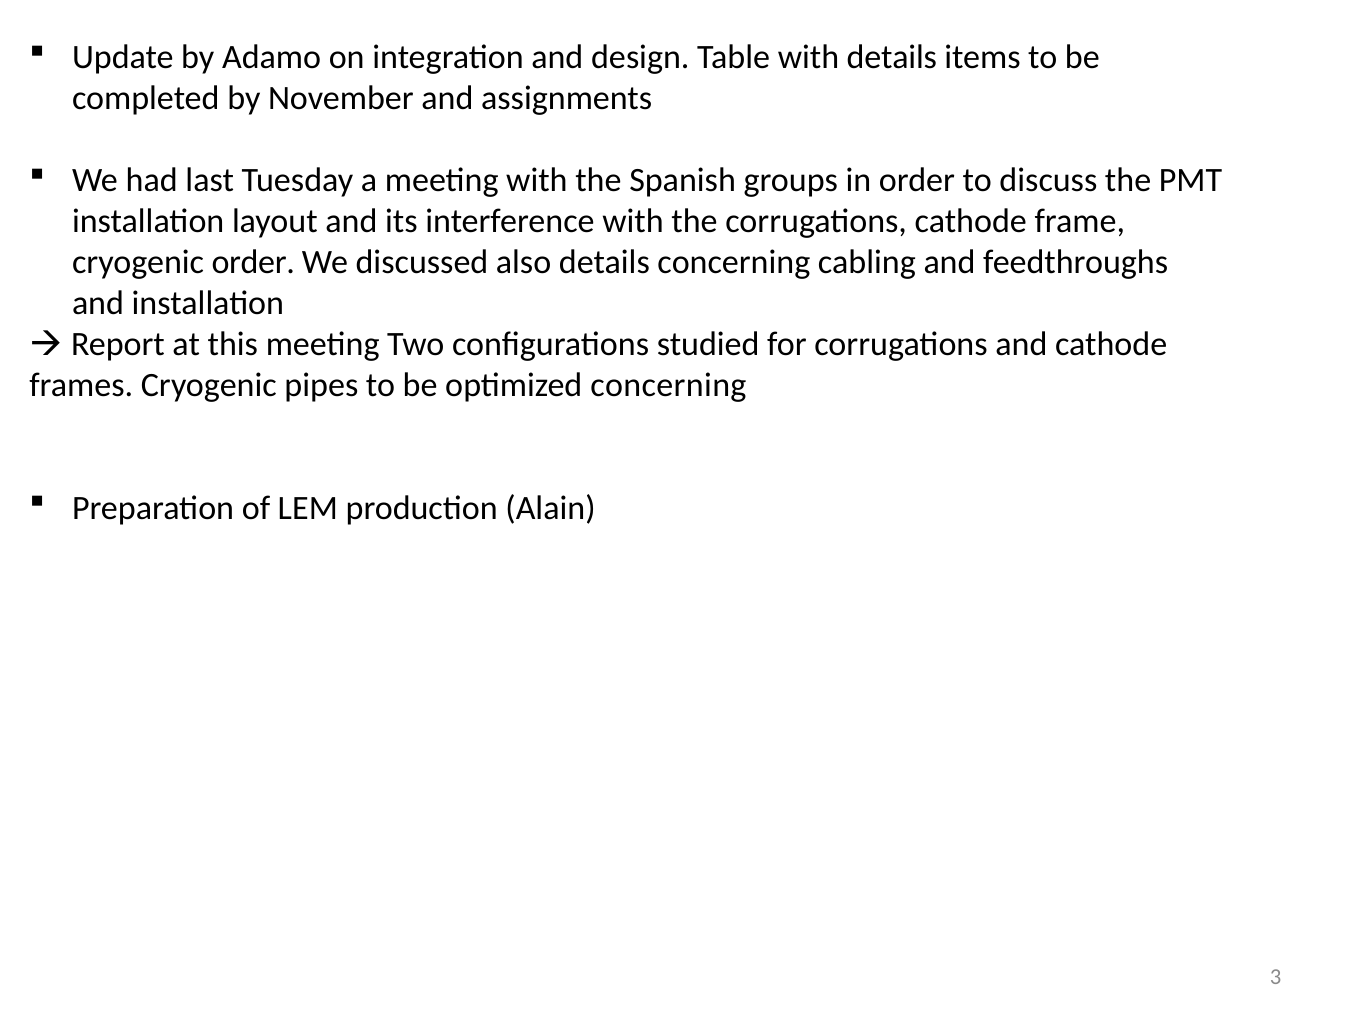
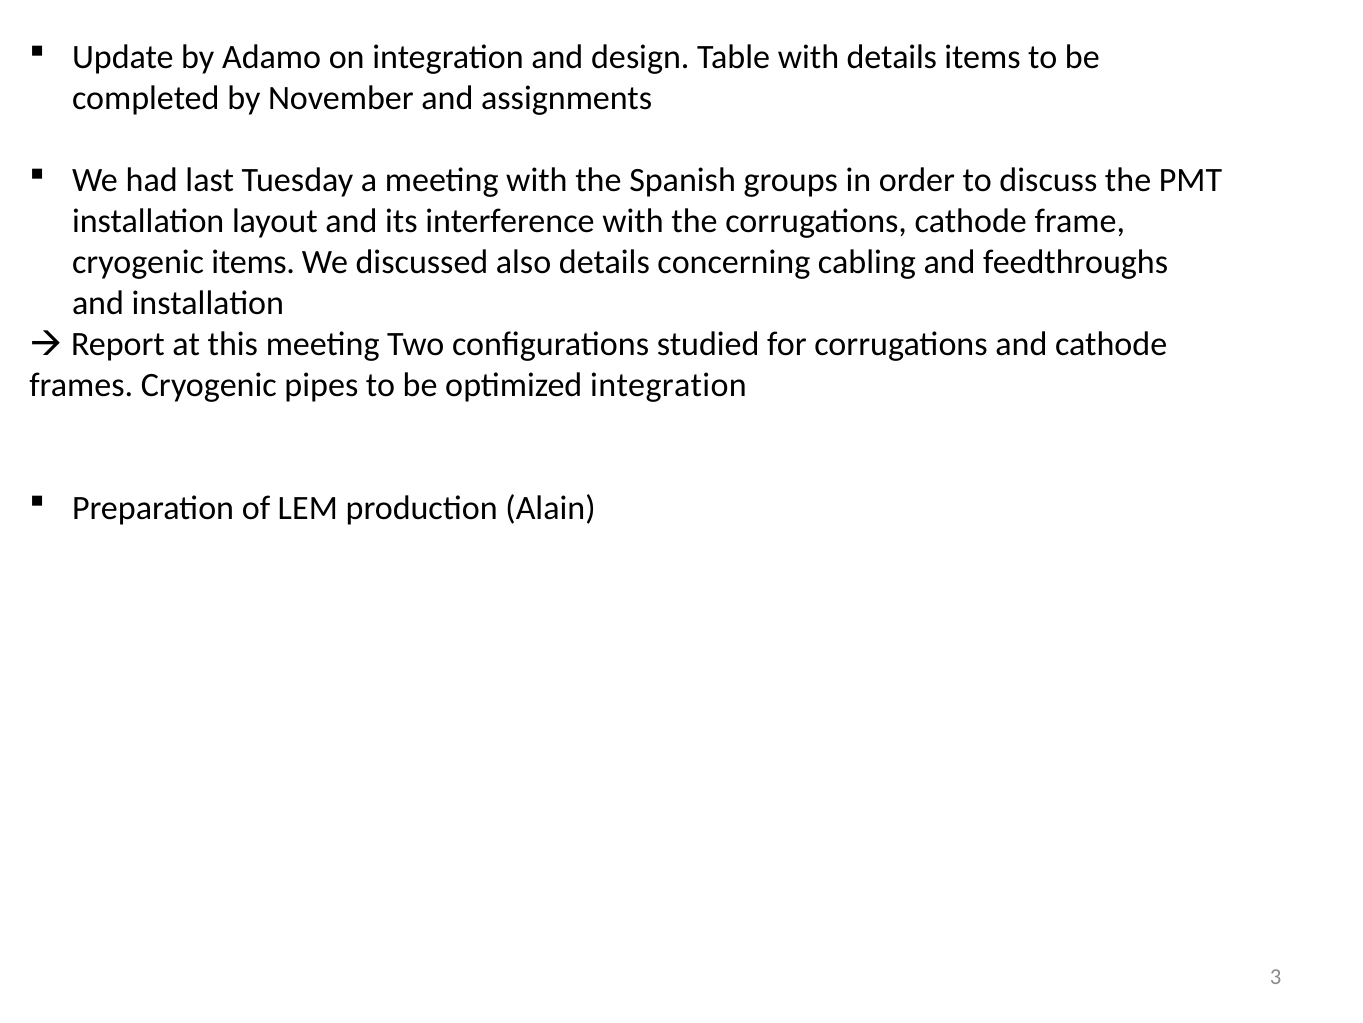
cryogenic order: order -> items (253, 262)
optimized concerning: concerning -> integration (668, 385)
